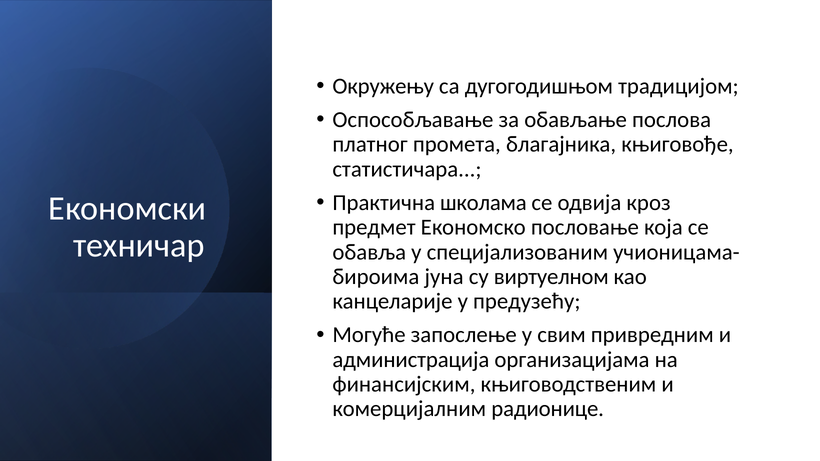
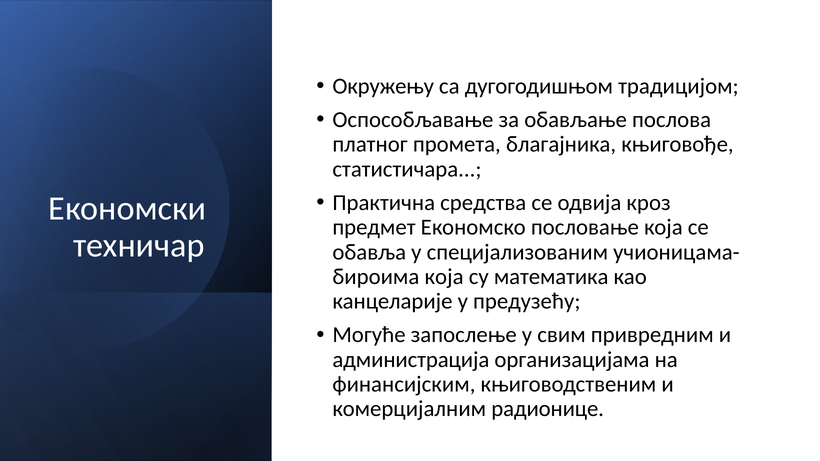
школама: школама -> средства (483, 203)
јуна: јуна -> која (444, 277)
виртуелном: виртуелном -> математика (551, 277)
